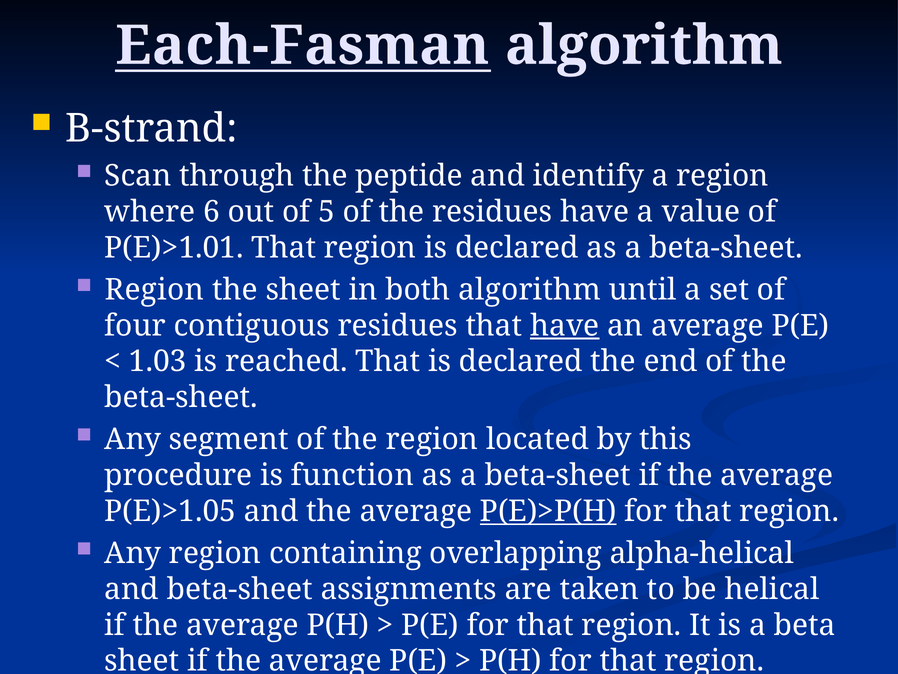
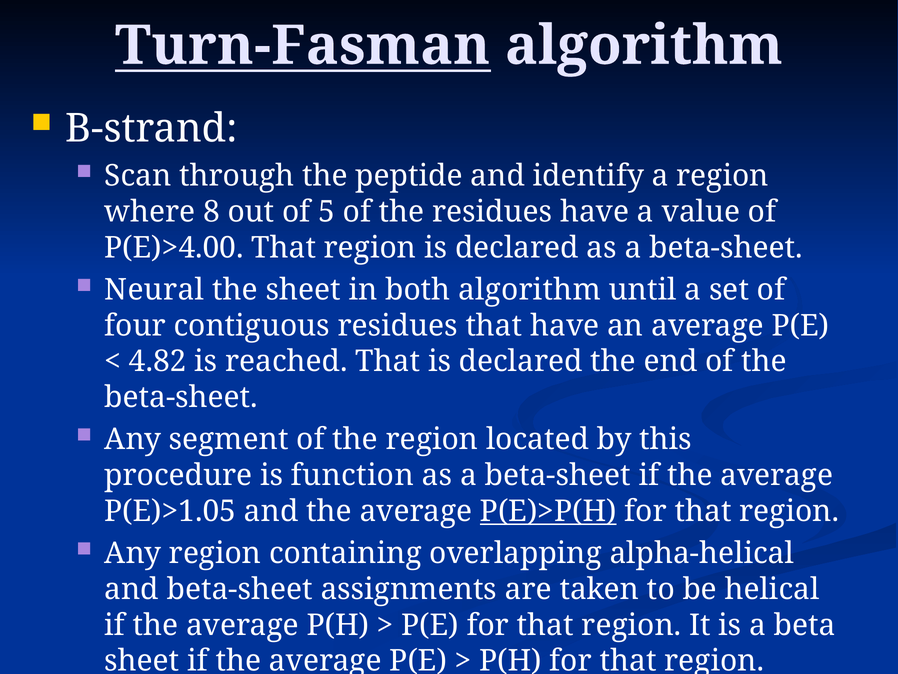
Each-Fasman: Each-Fasman -> Turn-Fasman (303, 46)
6: 6 -> 8 (211, 212)
P(E)>1.01: P(E)>1.01 -> P(E)>4.00 (174, 248)
Region: Region -> Neural (154, 289)
have underline: present -> none (565, 325)
1.03: 1.03 -> 4.82 (158, 361)
